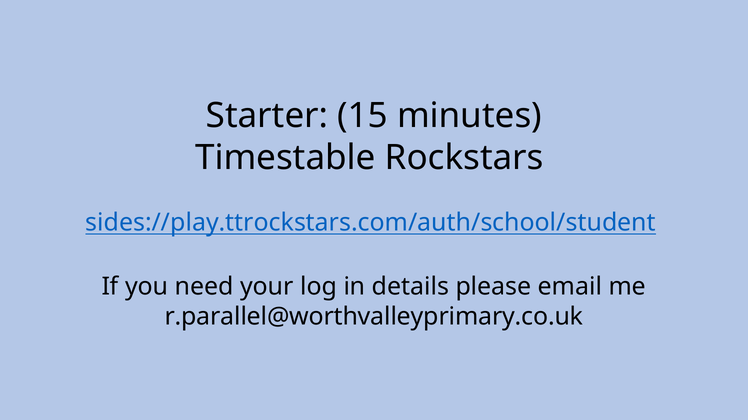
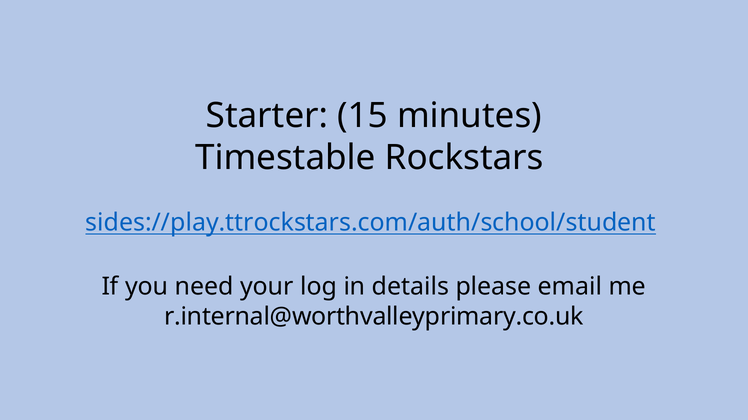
r.parallel@worthvalleyprimary.co.uk: r.parallel@worthvalleyprimary.co.uk -> r.internal@worthvalleyprimary.co.uk (374, 317)
